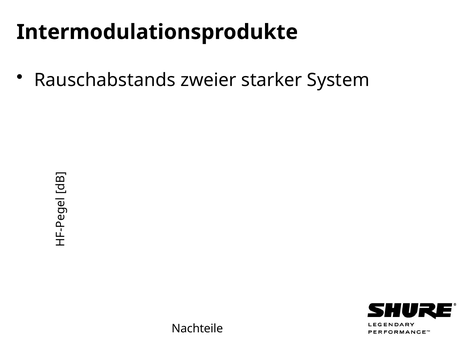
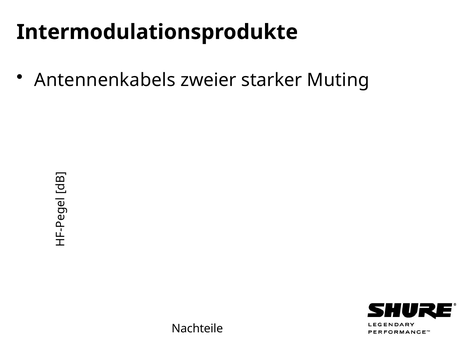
Rauschabstands: Rauschabstands -> Antennenkabels (105, 80)
System: System -> Muting (338, 80)
